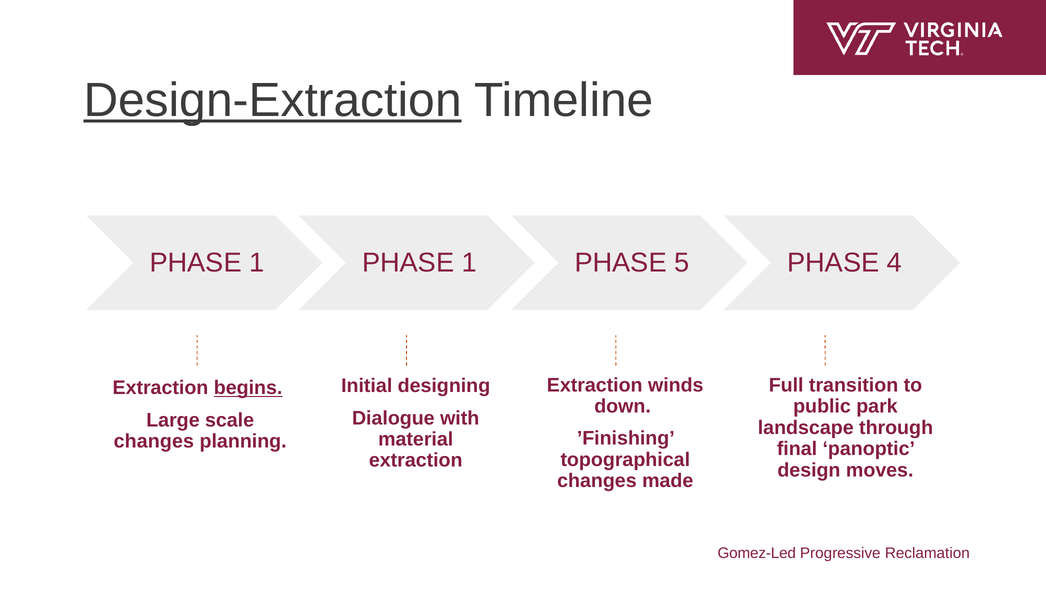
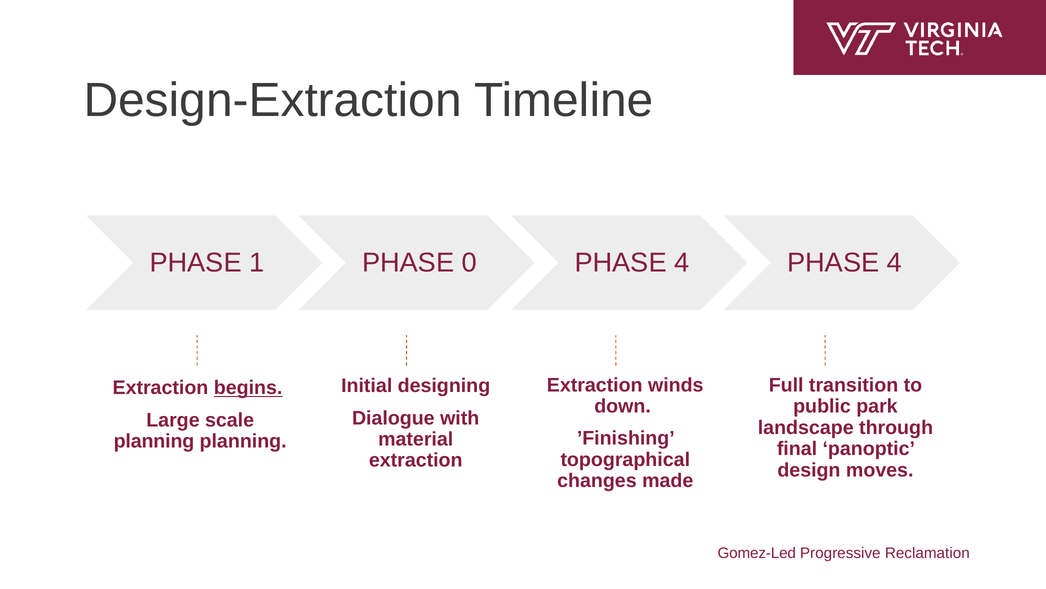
Design-Extraction underline: present -> none (273, 100)
1 PHASE 1: 1 -> 0 (469, 262)
5: 5 -> 4 (682, 262)
changes: changes -> planning (154, 441)
